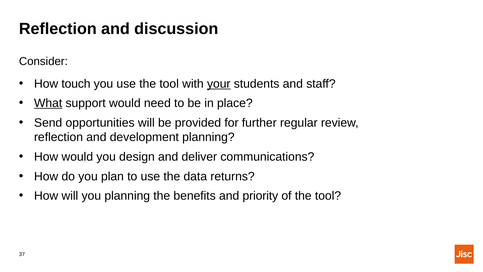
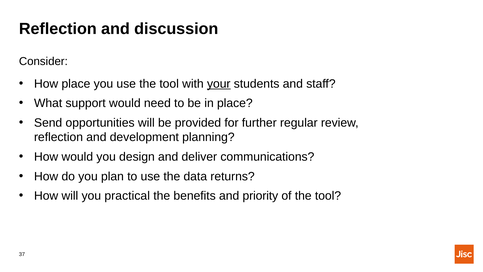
How touch: touch -> place (76, 84)
What underline: present -> none (48, 103)
you planning: planning -> practical (127, 196)
